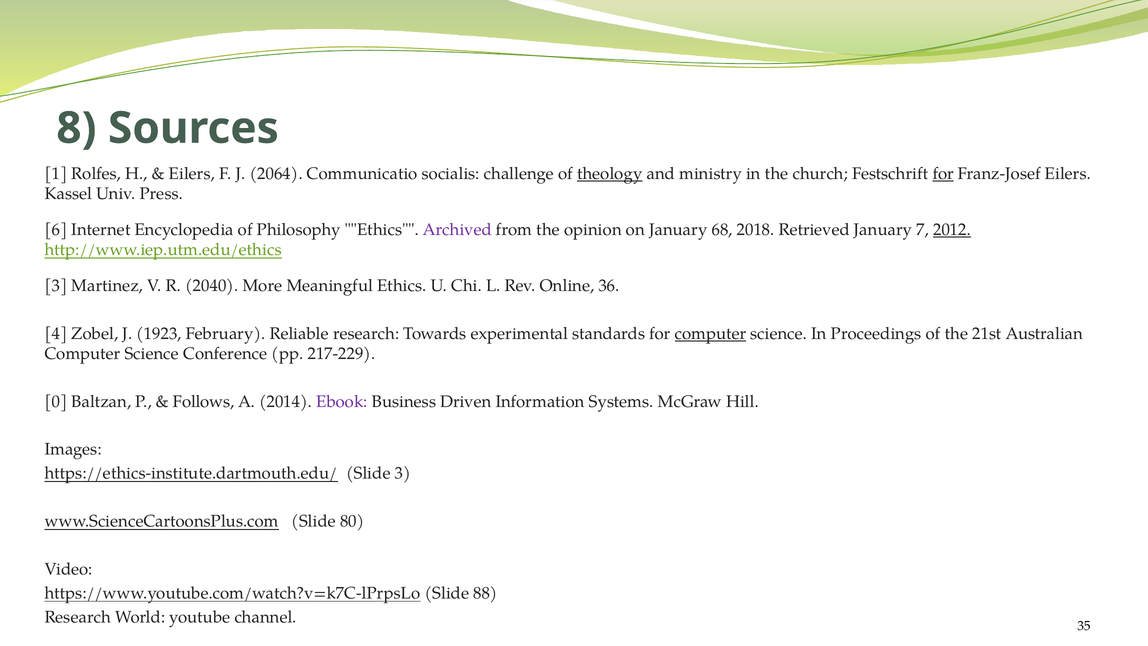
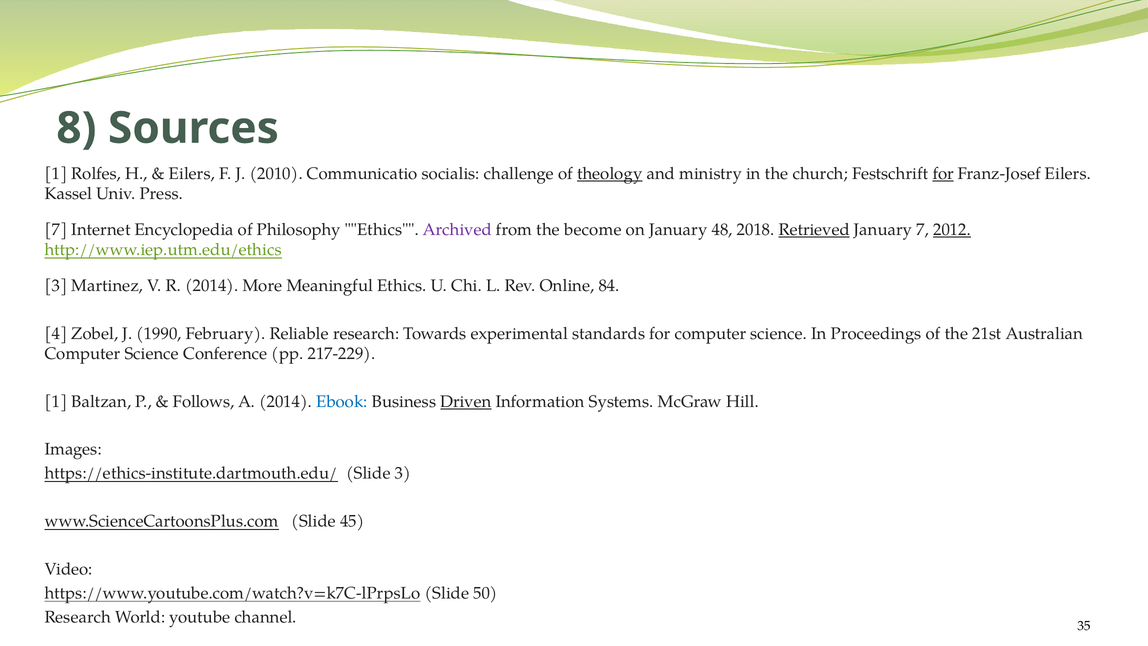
2064: 2064 -> 2010 (276, 174)
6: 6 -> 7 (56, 230)
opinion: opinion -> become (593, 230)
68: 68 -> 48 (722, 230)
Retrieved underline: none -> present (814, 230)
R 2040: 2040 -> 2014 (212, 286)
36: 36 -> 84 (609, 286)
1923: 1923 -> 1990 (159, 333)
computer underline: present -> none (710, 333)
0: 0 -> 1 (56, 401)
Ebook colour: purple -> blue (342, 401)
Driven underline: none -> present (466, 401)
80: 80 -> 45 (352, 521)
88: 88 -> 50 (485, 593)
